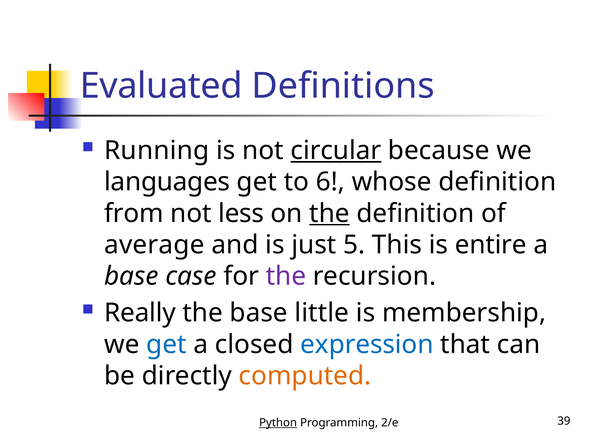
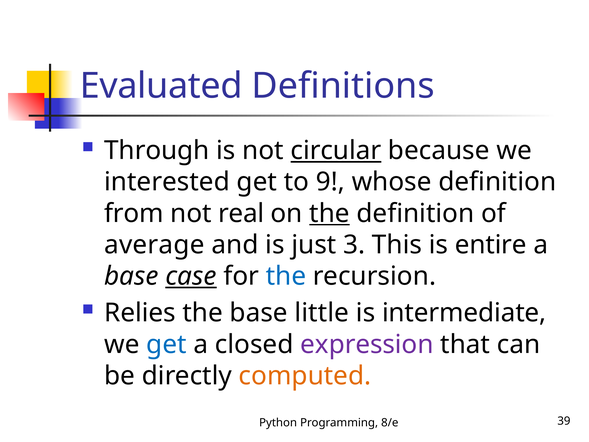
Running: Running -> Through (157, 150)
languages: languages -> interested (167, 182)
6: 6 -> 9 (330, 182)
less: less -> real (241, 213)
5: 5 -> 3 (354, 245)
case underline: none -> present (191, 276)
the colour: purple -> blue (286, 276)
Really: Really -> Relies (140, 313)
membership: membership -> intermediate (464, 313)
expression colour: blue -> purple (367, 344)
Python underline: present -> none (278, 423)
2/e: 2/e -> 8/e (390, 423)
